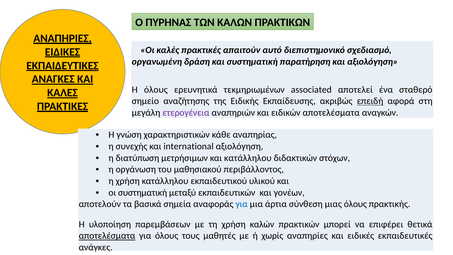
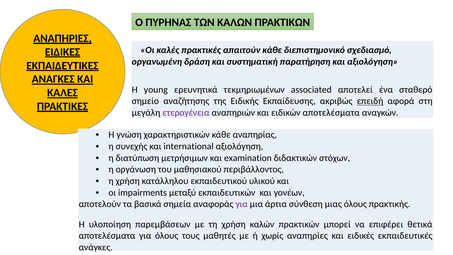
απαιτούν αυτό: αυτό -> κάθε (272, 50)
Η όλους: όλους -> young (156, 89)
και κατάλληλου: κατάλληλου -> examination (248, 158)
οι συστηματική: συστηματική -> impairments (143, 193)
για colour: blue -> purple (242, 204)
αποτελέσματα underline: present -> none (107, 236)
